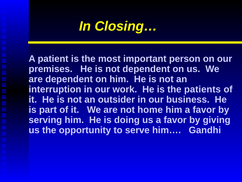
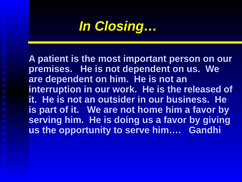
patients: patients -> released (203, 89)
